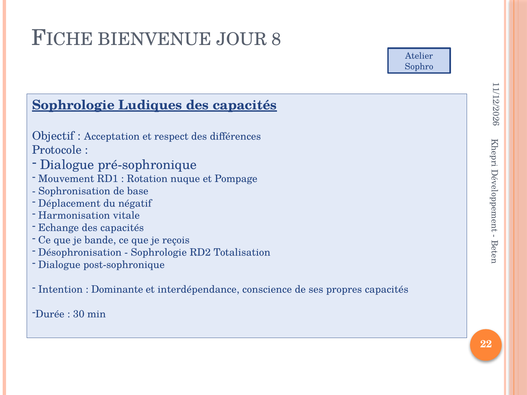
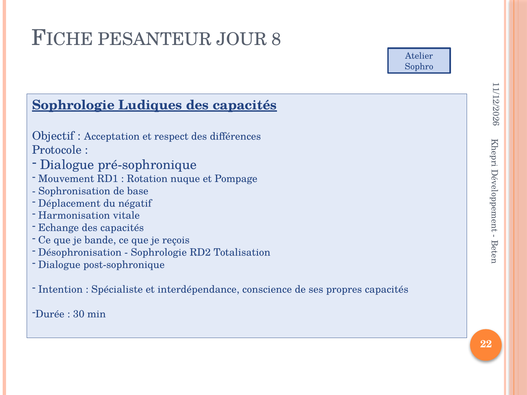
BIENVENUE: BIENVENUE -> PESANTEUR (155, 40)
Dominante: Dominante -> Spécialiste (117, 290)
